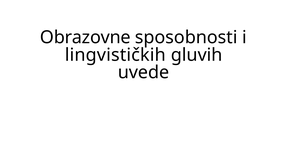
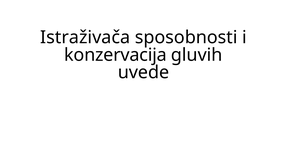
Obrazovne: Obrazovne -> Istraživača (85, 37)
lingvističkih: lingvističkih -> konzervacija (115, 55)
